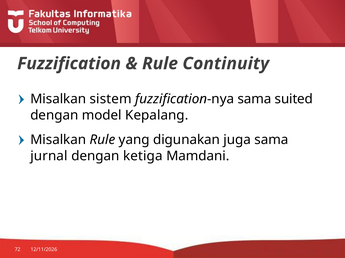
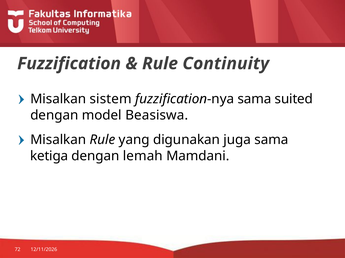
Kepalang: Kepalang -> Beasiswa (157, 115)
jurnal: jurnal -> ketiga (49, 156)
ketiga: ketiga -> lemah (143, 156)
